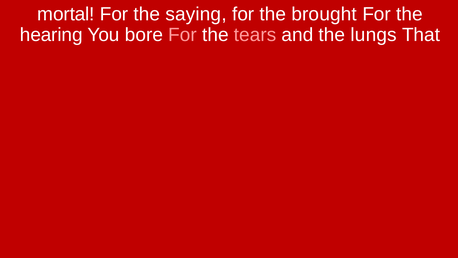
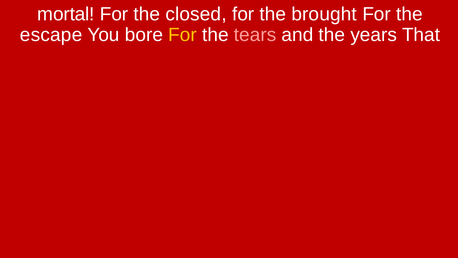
saying: saying -> closed (196, 14)
hearing: hearing -> escape (51, 35)
For colour: pink -> yellow (183, 35)
lungs: lungs -> years (374, 35)
